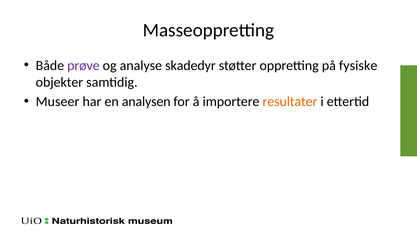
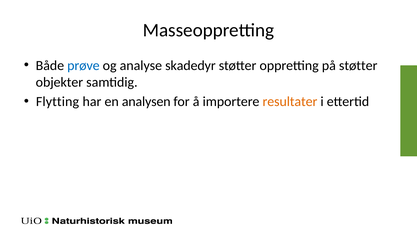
prøve colour: purple -> blue (83, 66)
på fysiske: fysiske -> støtter (358, 66)
Museer: Museer -> Flytting (57, 102)
